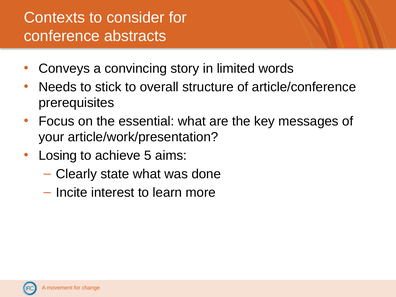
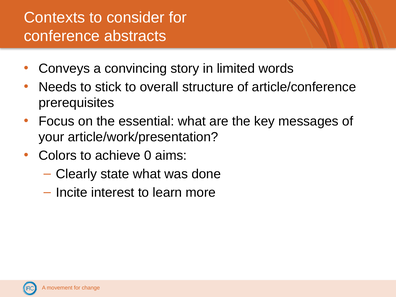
Losing: Losing -> Colors (58, 156)
5: 5 -> 0 (148, 156)
